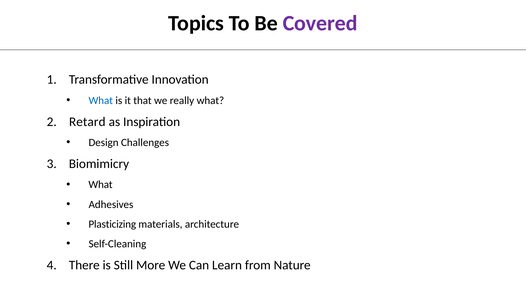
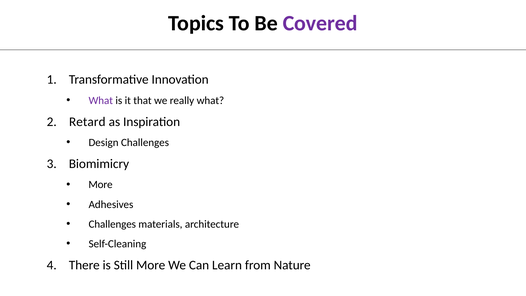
What colour: blue -> purple (101, 100)
What: What -> More (101, 185)
Plasticizing: Plasticizing -> Challenges (112, 224)
